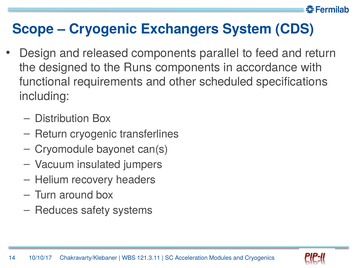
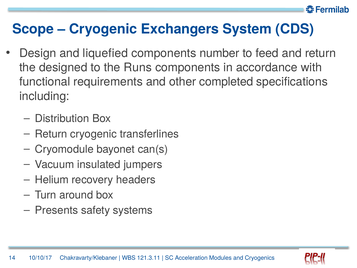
released: released -> liquefied (105, 53)
parallel: parallel -> number (219, 53)
scheduled: scheduled -> completed (226, 82)
Reduces: Reduces -> Presents (57, 210)
